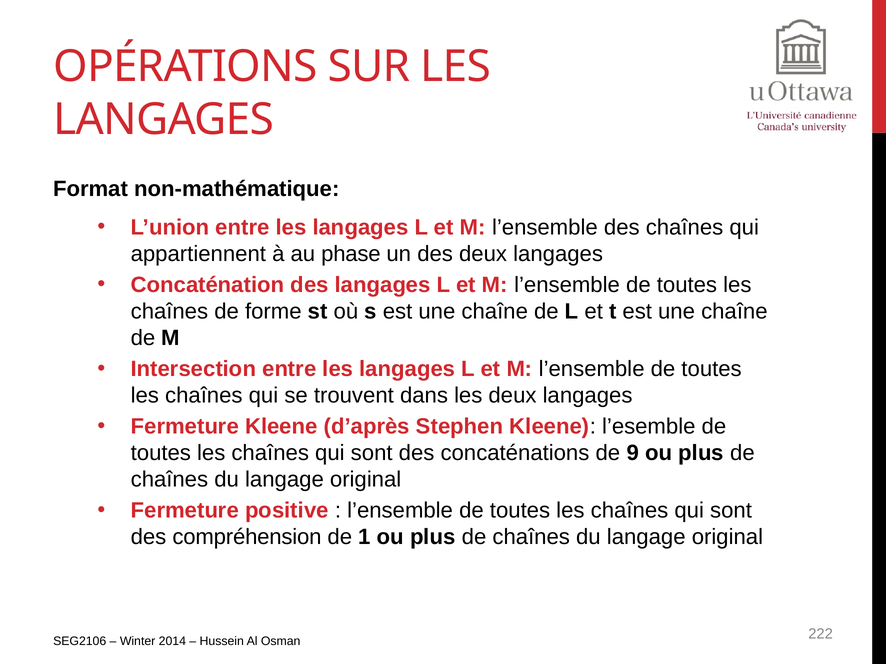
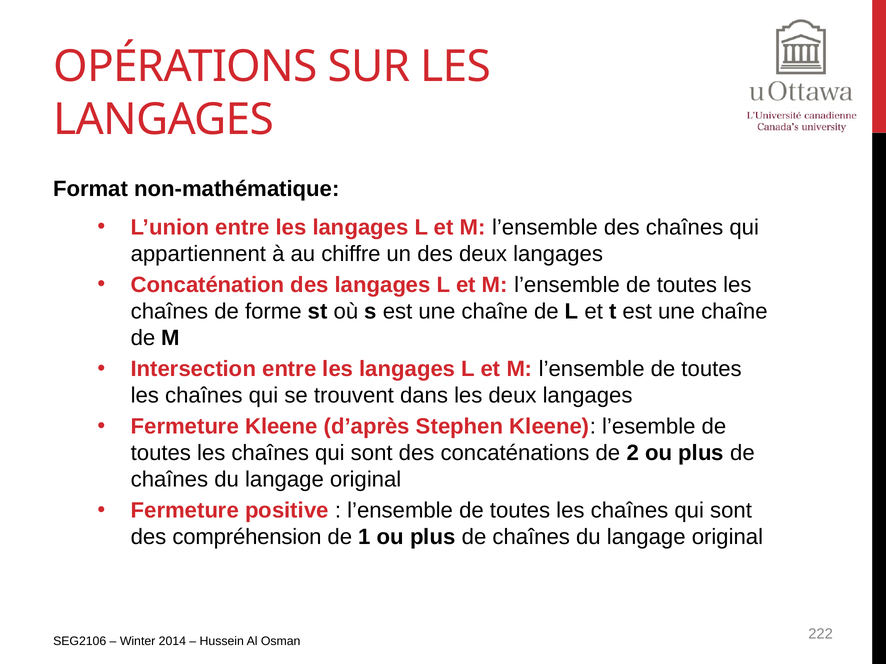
phase: phase -> chiffre (351, 254)
9: 9 -> 2 (633, 453)
